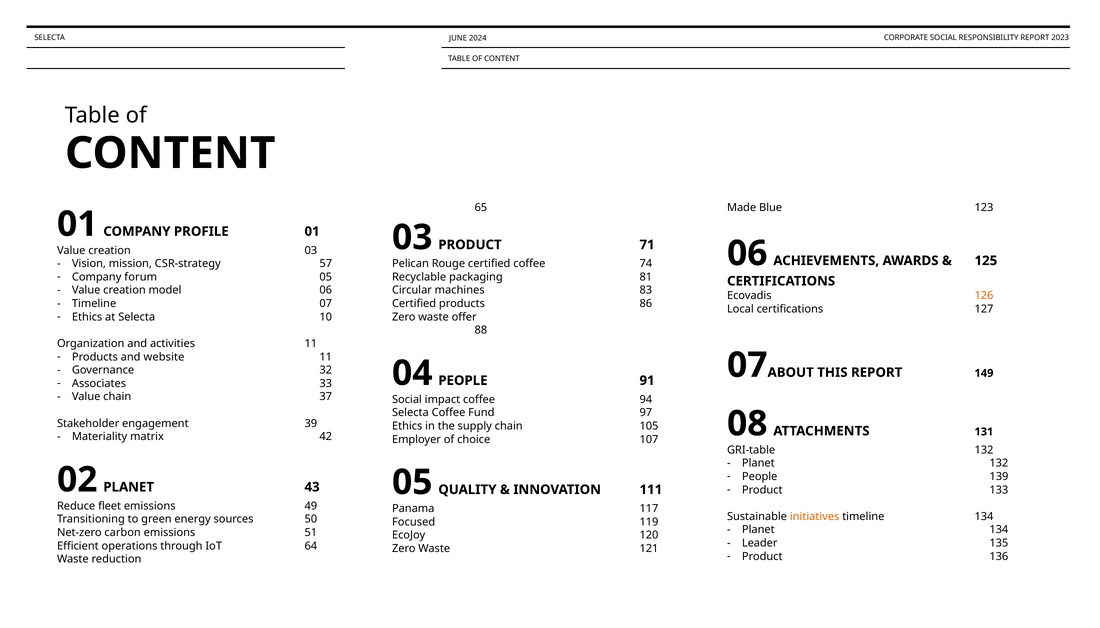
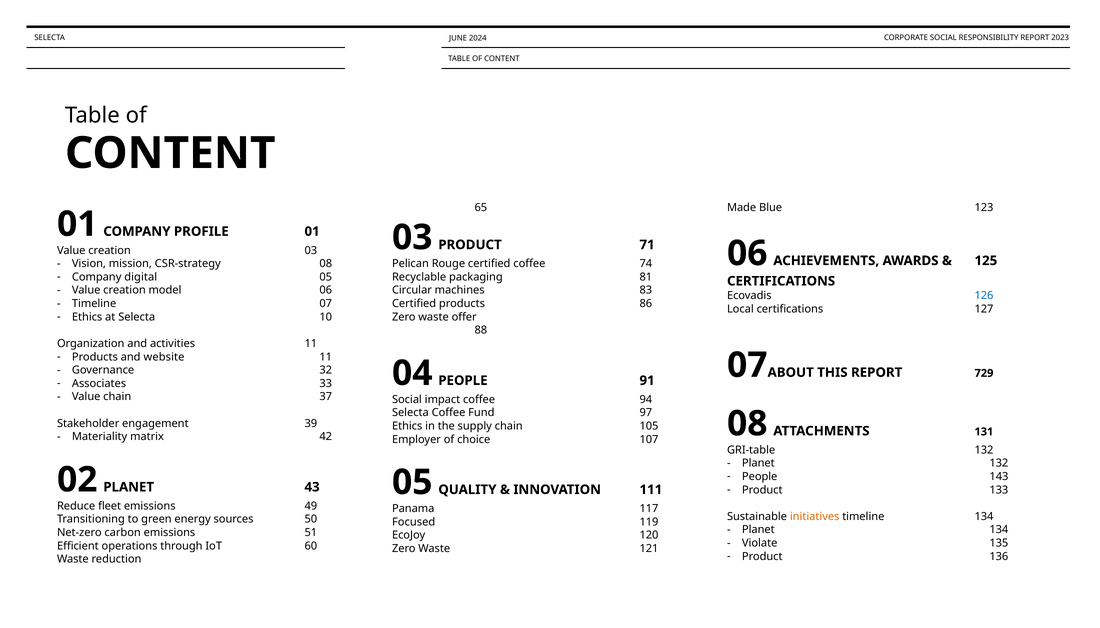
CSR-strategy 57: 57 -> 08 (326, 264)
forum: forum -> digital (141, 277)
126 colour: orange -> blue (984, 296)
149: 149 -> 729 (984, 374)
139: 139 -> 143 (999, 477)
Leader: Leader -> Violate (760, 544)
64: 64 -> 60 (311, 546)
